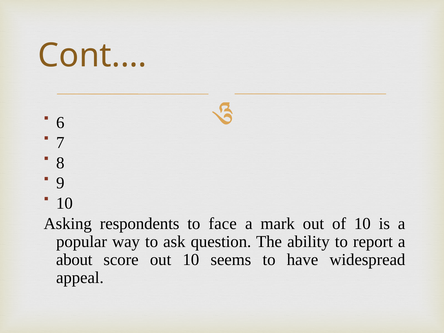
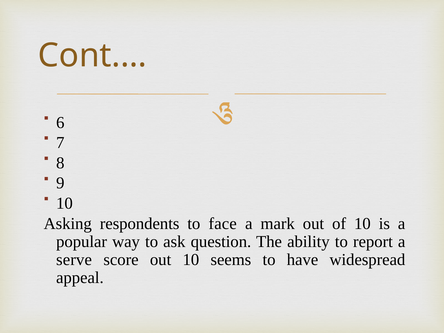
about: about -> serve (74, 260)
